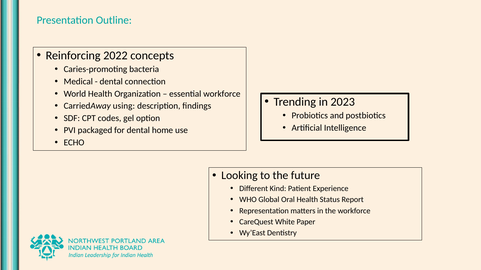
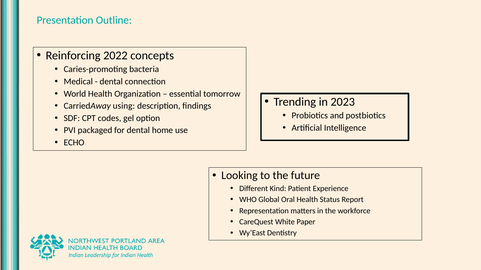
essential workforce: workforce -> tomorrow (222, 94)
